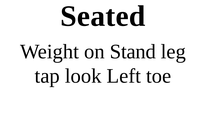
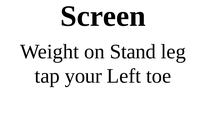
Seated: Seated -> Screen (103, 16)
look: look -> your (83, 76)
